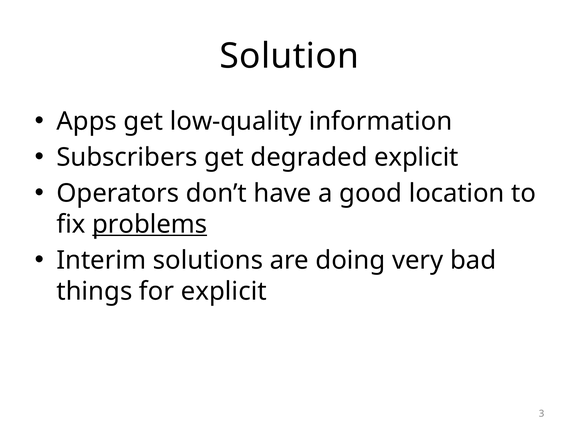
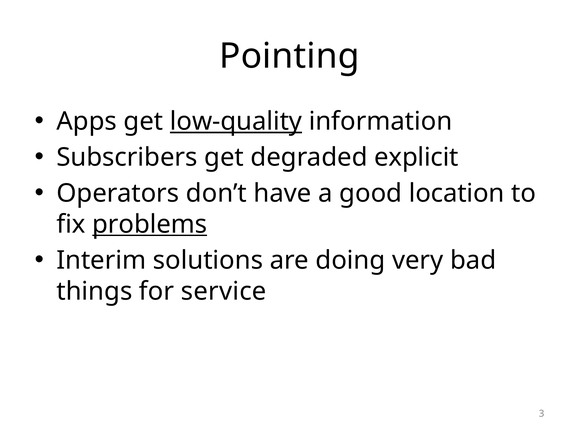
Solution: Solution -> Pointing (289, 56)
low-quality underline: none -> present (236, 121)
for explicit: explicit -> service (224, 291)
